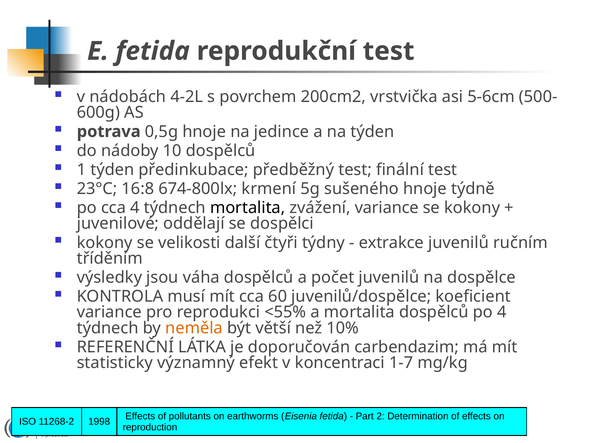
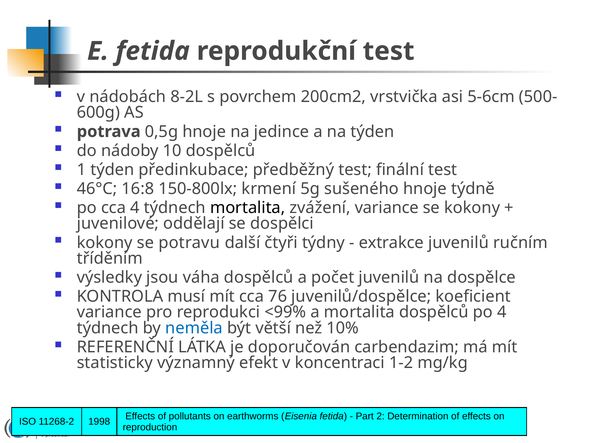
4-2L: 4-2L -> 8-2L (187, 97)
23°C: 23°C -> 46°C (97, 189)
674-800lx: 674-800lx -> 150-800lx (198, 189)
velikosti: velikosti -> potravu (189, 242)
60: 60 -> 76 (278, 296)
<55%: <55% -> <99% (285, 312)
neměla colour: orange -> blue (194, 328)
1-7: 1-7 -> 1-2 (401, 362)
